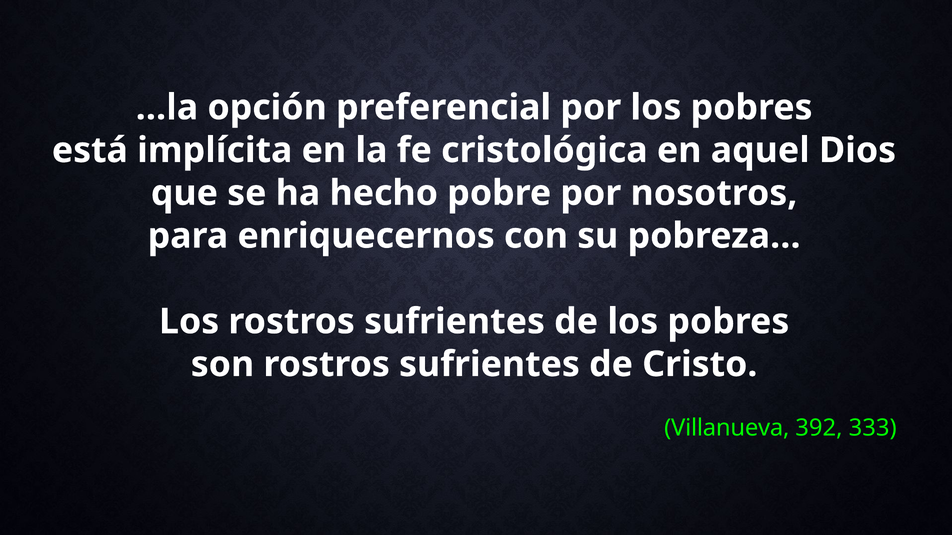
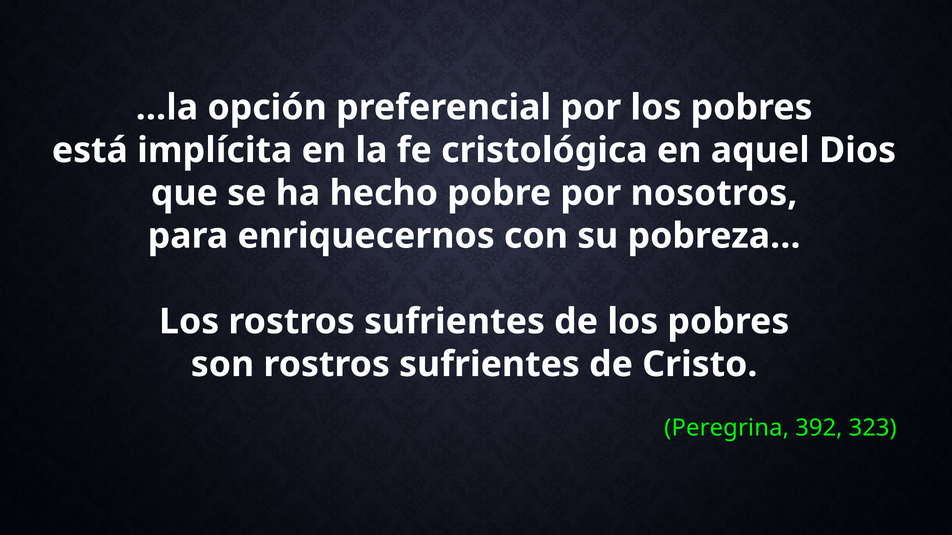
Villanueva: Villanueva -> Peregrina (727, 428)
333: 333 -> 323 (873, 428)
